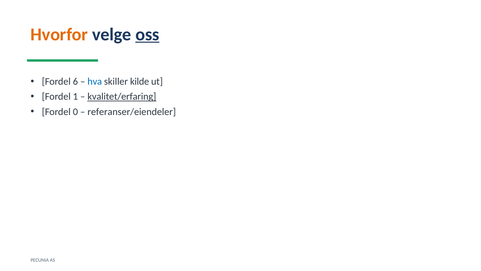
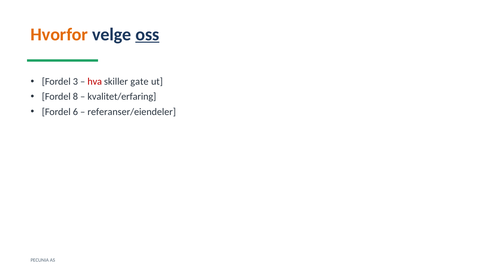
6: 6 -> 3 (75, 81)
hva colour: blue -> red (95, 81)
kilde: kilde -> gate (139, 81)
1: 1 -> 8 (75, 97)
kvalitet/erfaring underline: present -> none (122, 97)
0: 0 -> 6 (75, 112)
